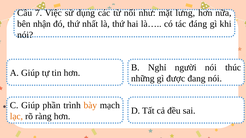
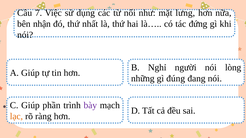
đáng: đáng -> đứng (198, 24)
thúc: thúc -> lòng (233, 68)
được: được -> đúng (176, 79)
bày colour: orange -> purple (90, 105)
